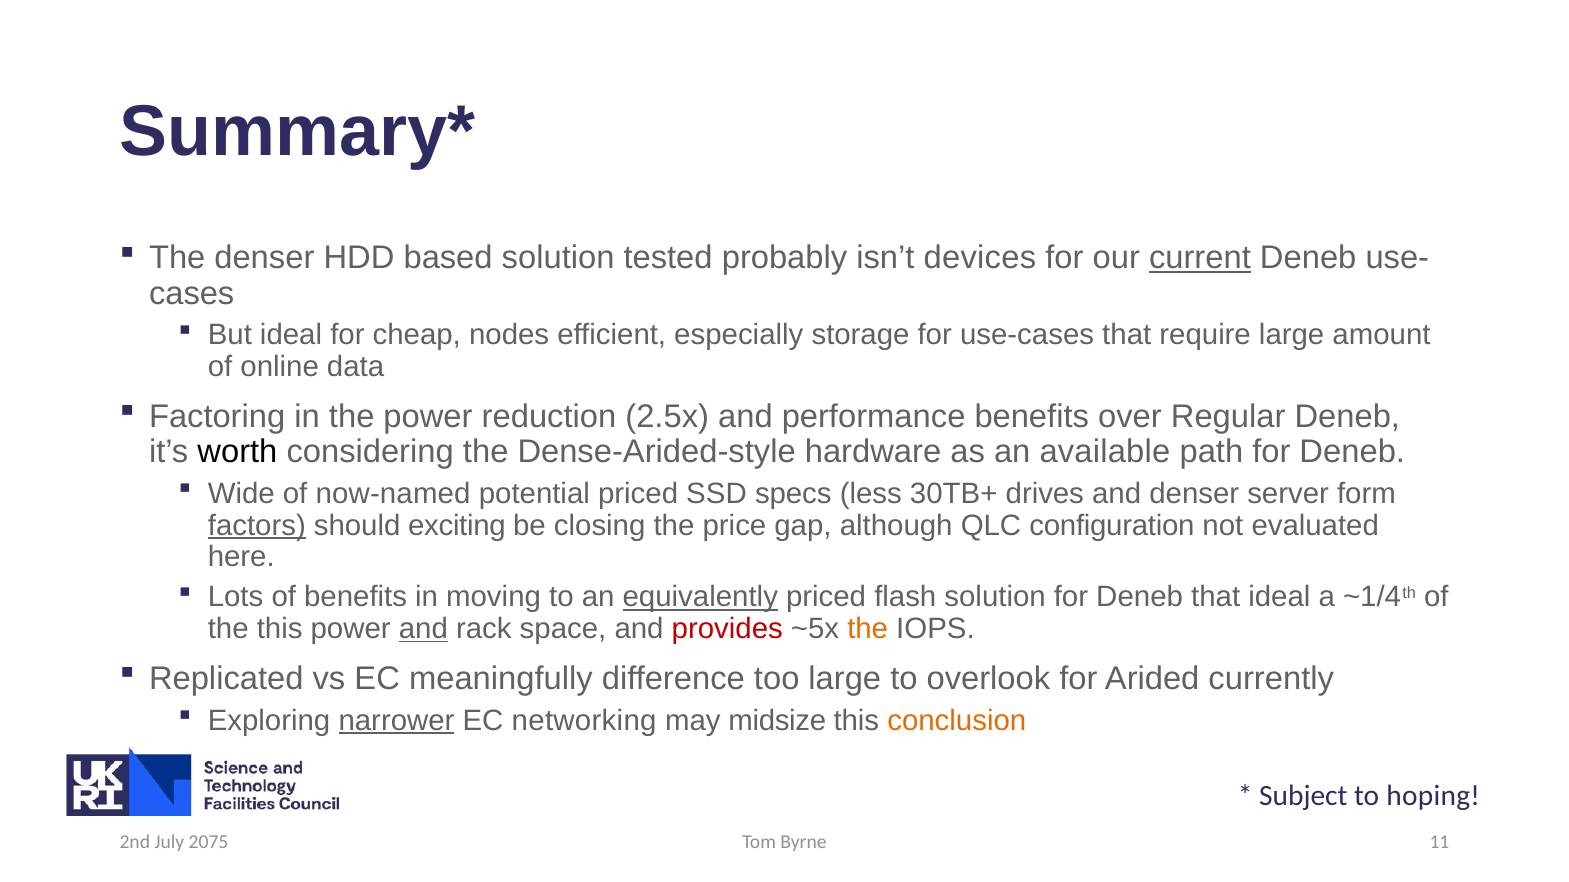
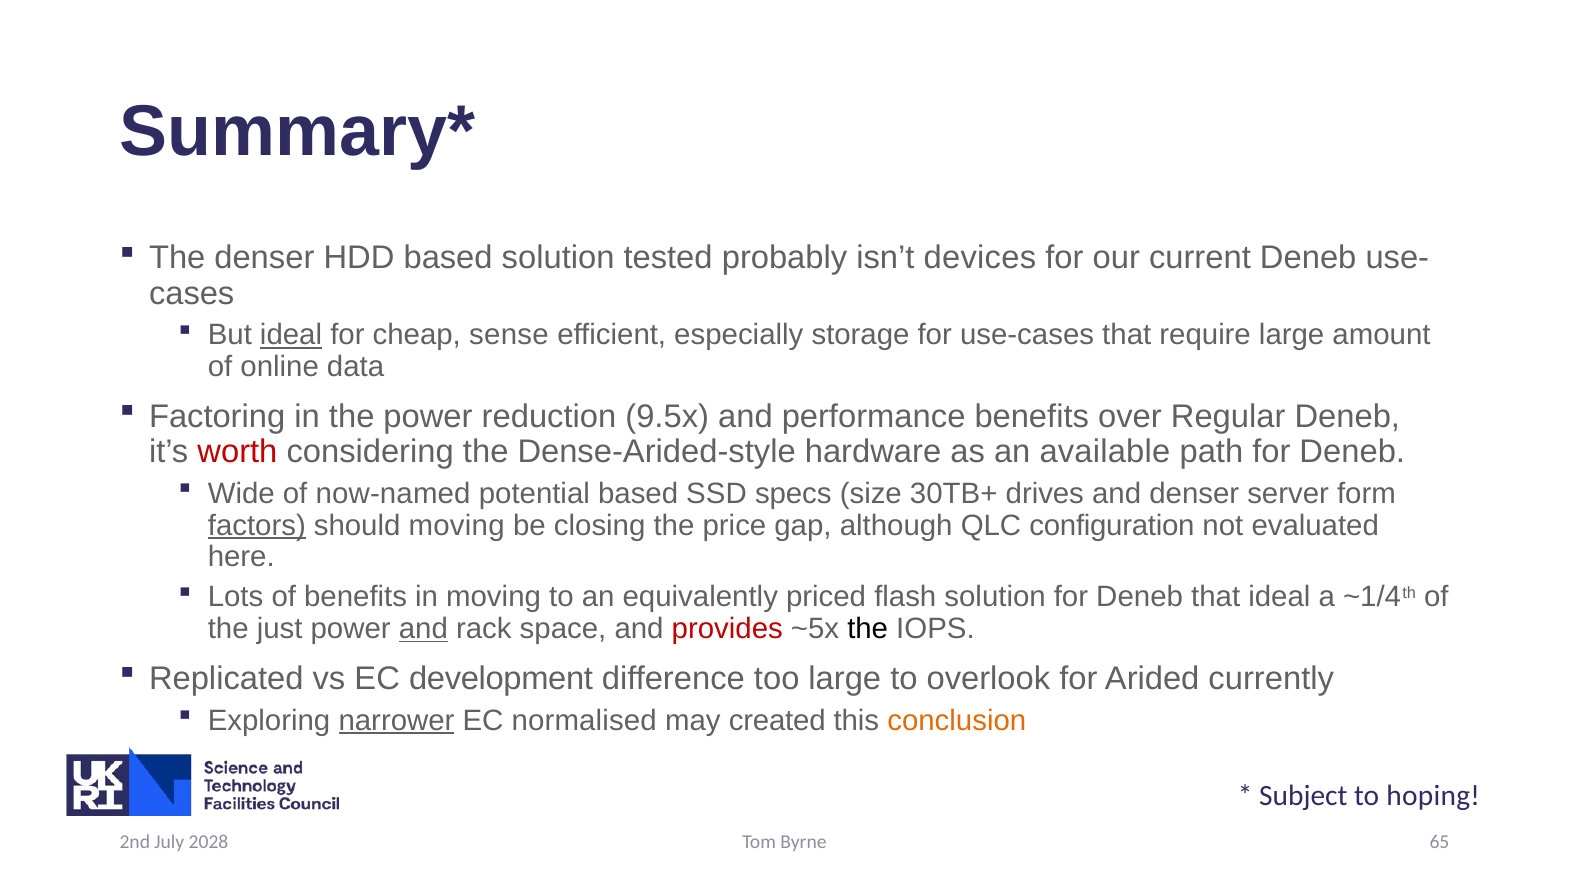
current underline: present -> none (1200, 258)
ideal underline: none -> present (291, 335)
nodes: nodes -> sense (509, 335)
2.5x: 2.5x -> 9.5x (667, 417)
worth colour: black -> red (237, 452)
potential priced: priced -> based (638, 494)
less: less -> size (871, 494)
should exciting: exciting -> moving (457, 526)
equivalently underline: present -> none (700, 597)
the this: this -> just (280, 629)
the colour: orange -> black (868, 629)
meaningfully: meaningfully -> development (501, 679)
networking: networking -> normalised (584, 721)
midsize: midsize -> created (777, 721)
11: 11 -> 65 (1439, 843)
2075: 2075 -> 2028 (209, 843)
